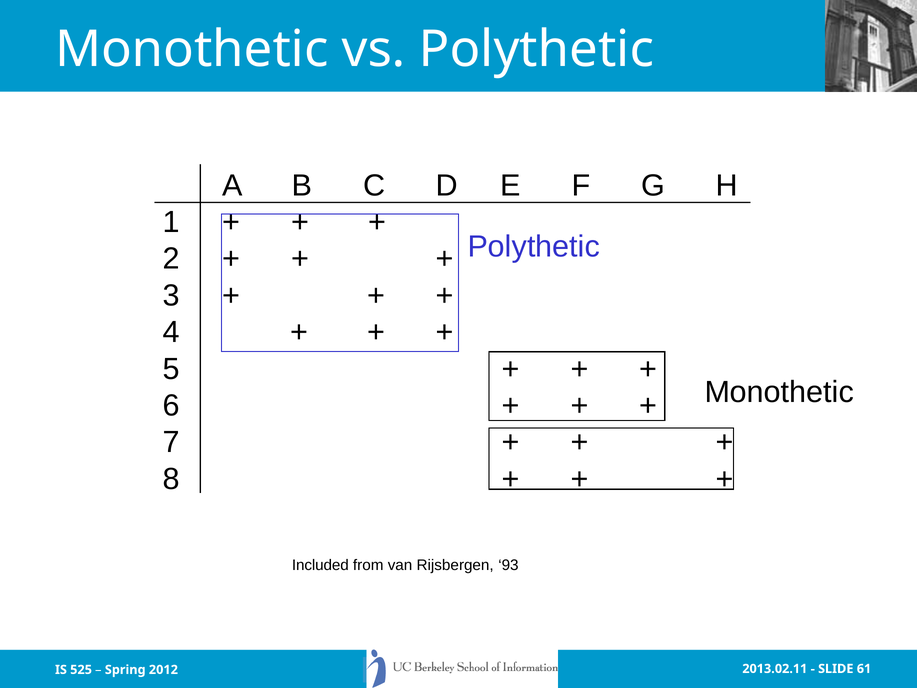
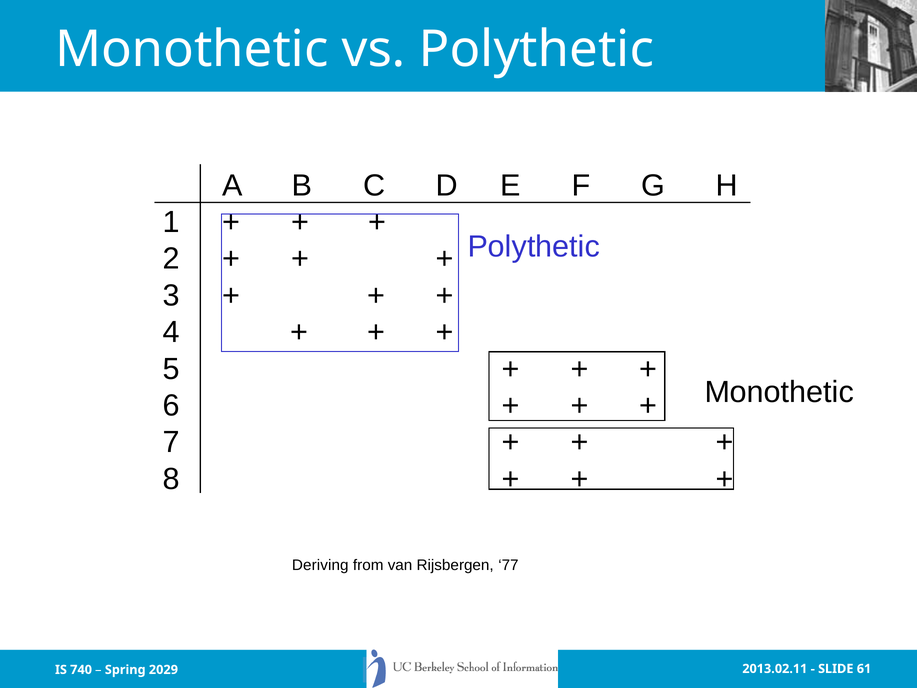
Included: Included -> Deriving (320, 565)
93: 93 -> 77 (508, 565)
525: 525 -> 740 (81, 670)
2012: 2012 -> 2029 (163, 670)
